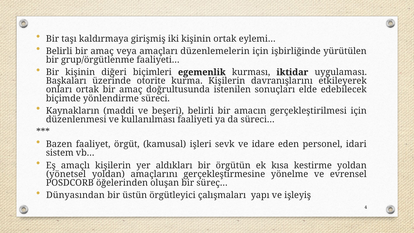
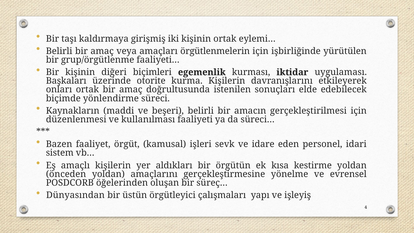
düzenlemelerin: düzenlemelerin -> örgütlenmelerin (215, 51)
yönetsel: yönetsel -> önceden (66, 174)
